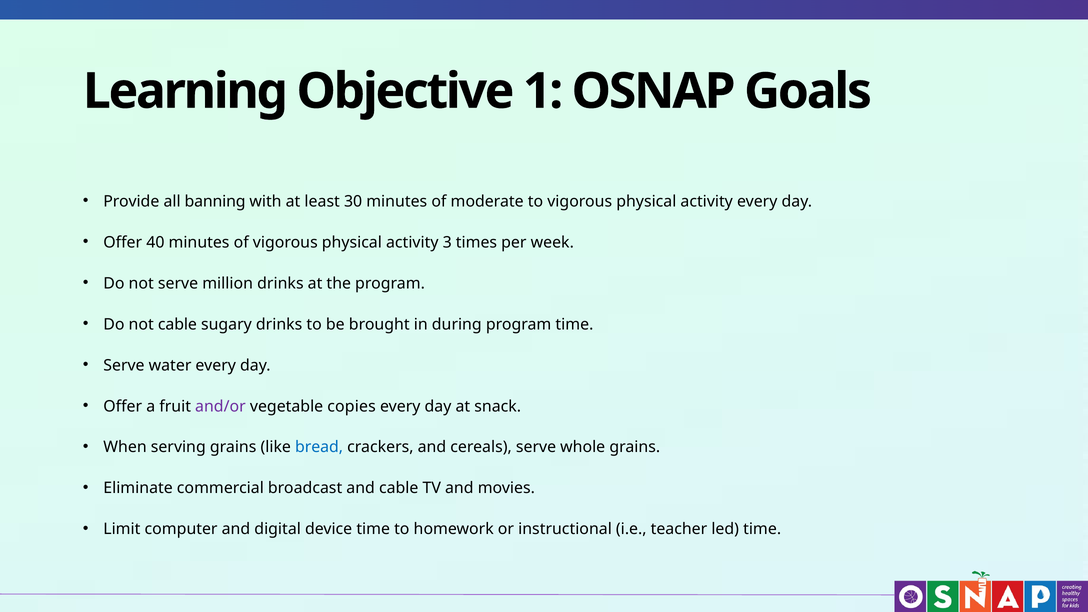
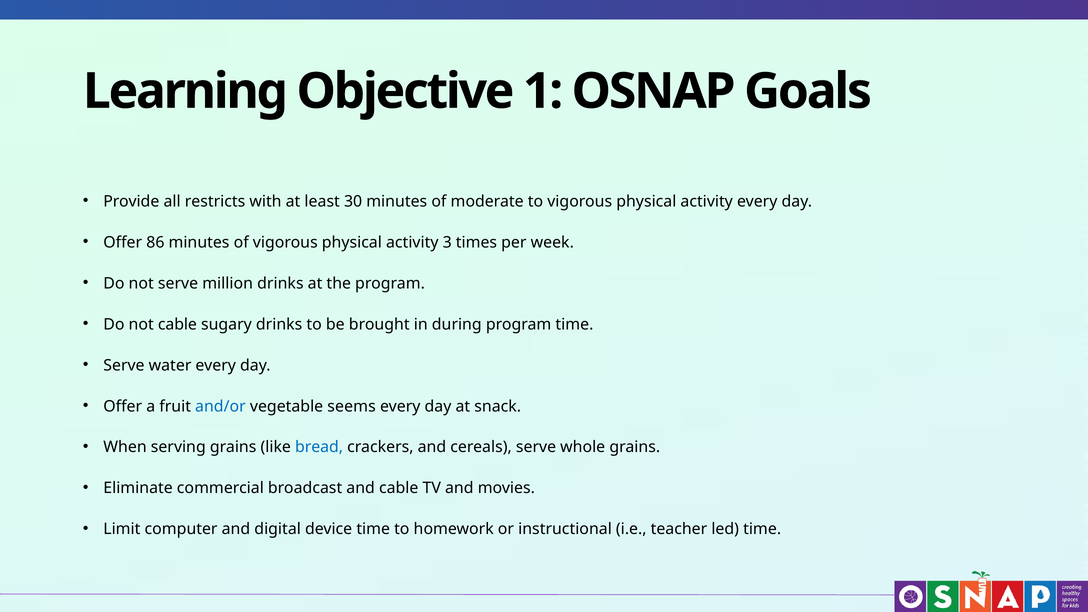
banning: banning -> restricts (215, 201)
40: 40 -> 86 (155, 242)
and/or colour: purple -> blue (220, 406)
copies: copies -> seems (352, 406)
